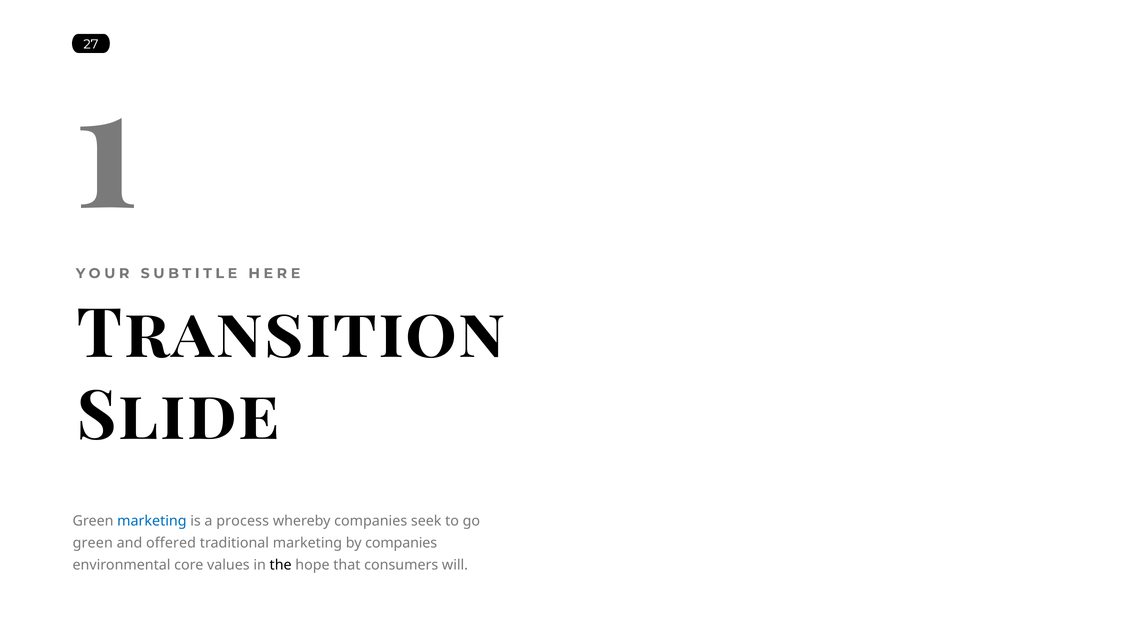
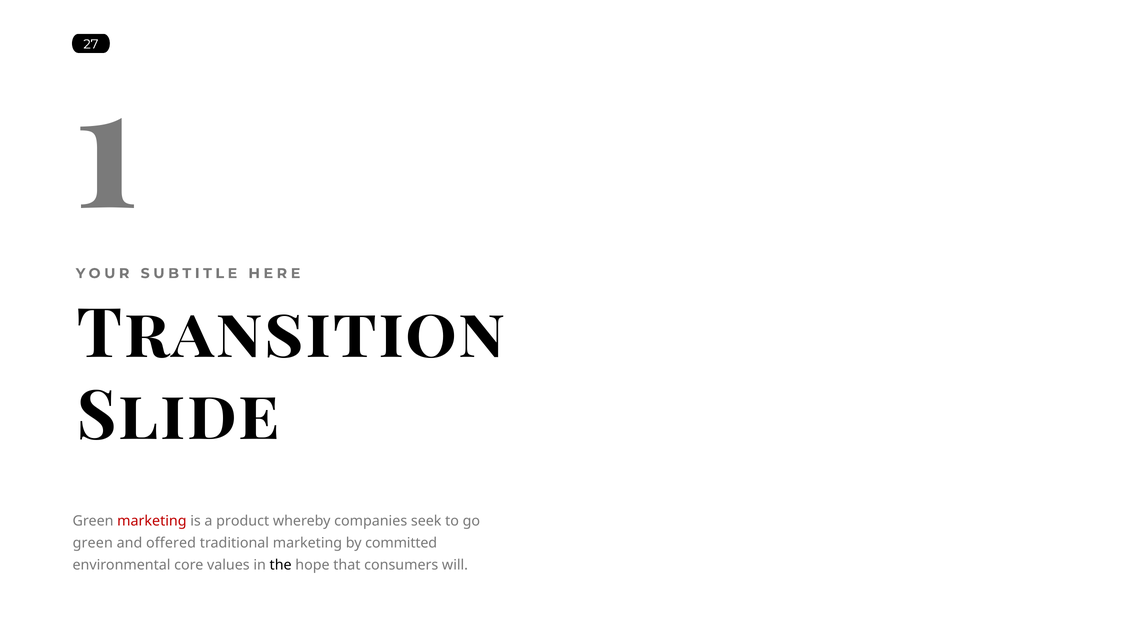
marketing colour: blue -> red (152, 521)
process: process -> product (243, 521)
by companies: companies -> committed (401, 543)
